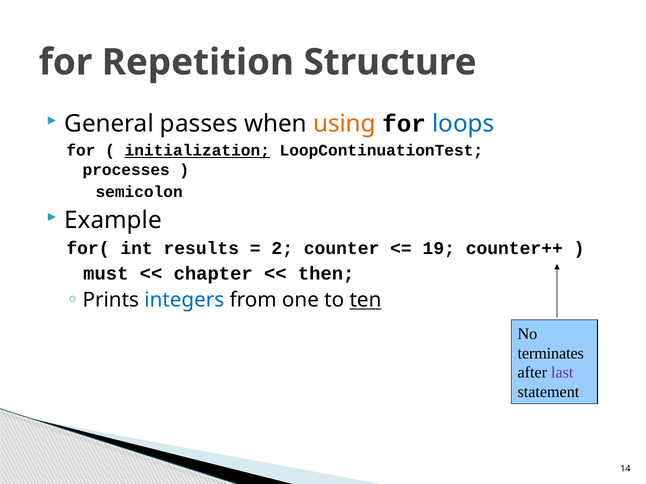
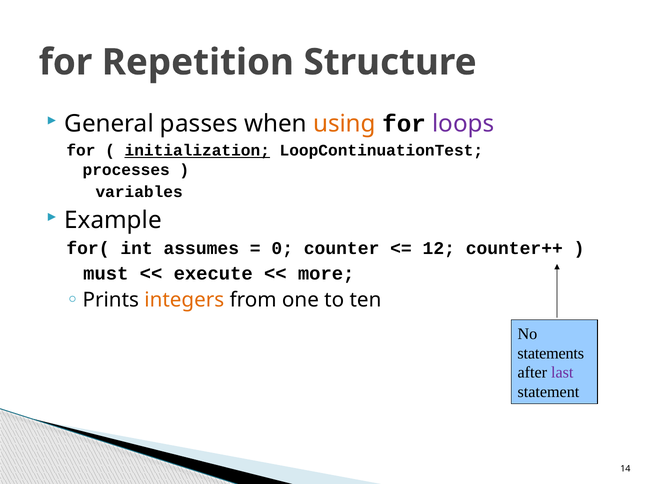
loops colour: blue -> purple (463, 124)
semicolon: semicolon -> variables (139, 192)
results: results -> assumes (201, 248)
2: 2 -> 0 (282, 248)
19: 19 -> 12 (439, 248)
chapter: chapter -> execute (213, 274)
then: then -> more (326, 274)
integers colour: blue -> orange (184, 300)
ten underline: present -> none (365, 300)
terminates: terminates -> statements (551, 354)
